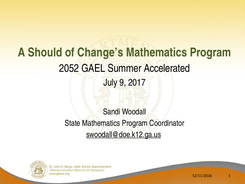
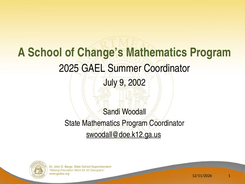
Should: Should -> School (45, 52)
2052: 2052 -> 2025 (69, 68)
Summer Accelerated: Accelerated -> Coordinator (167, 68)
2017: 2017 -> 2002 (137, 82)
